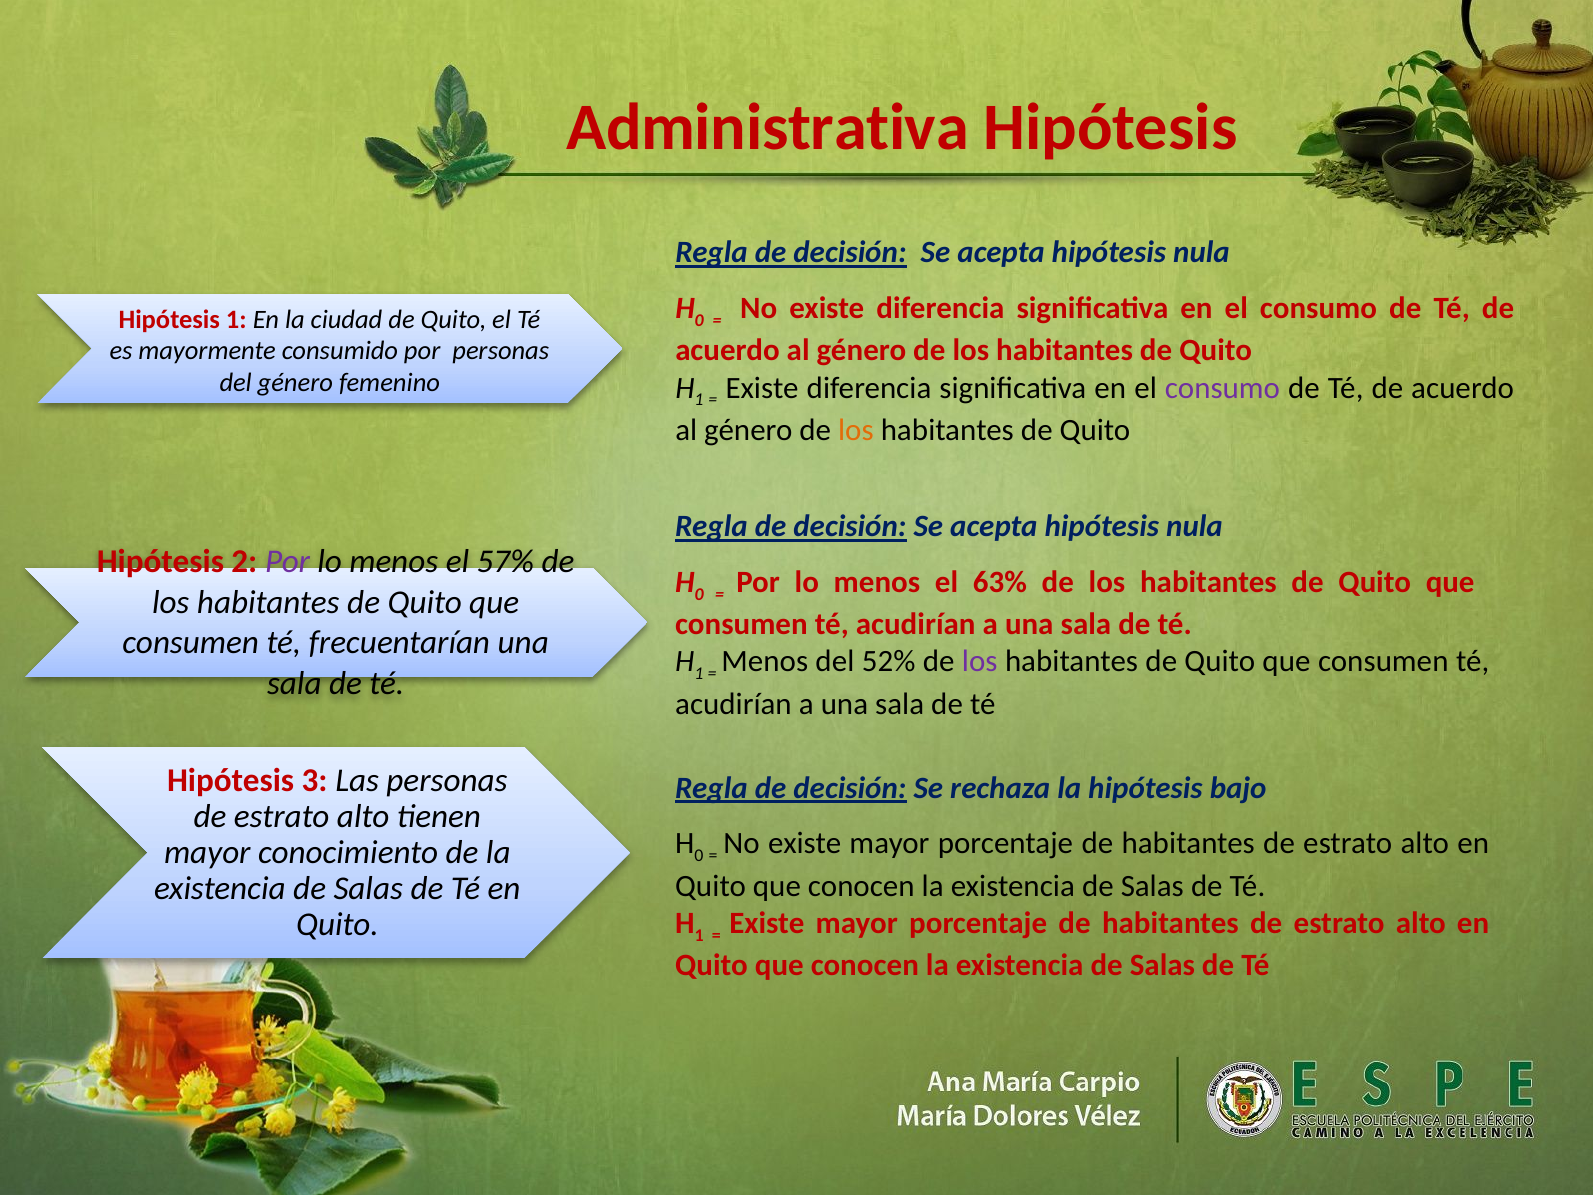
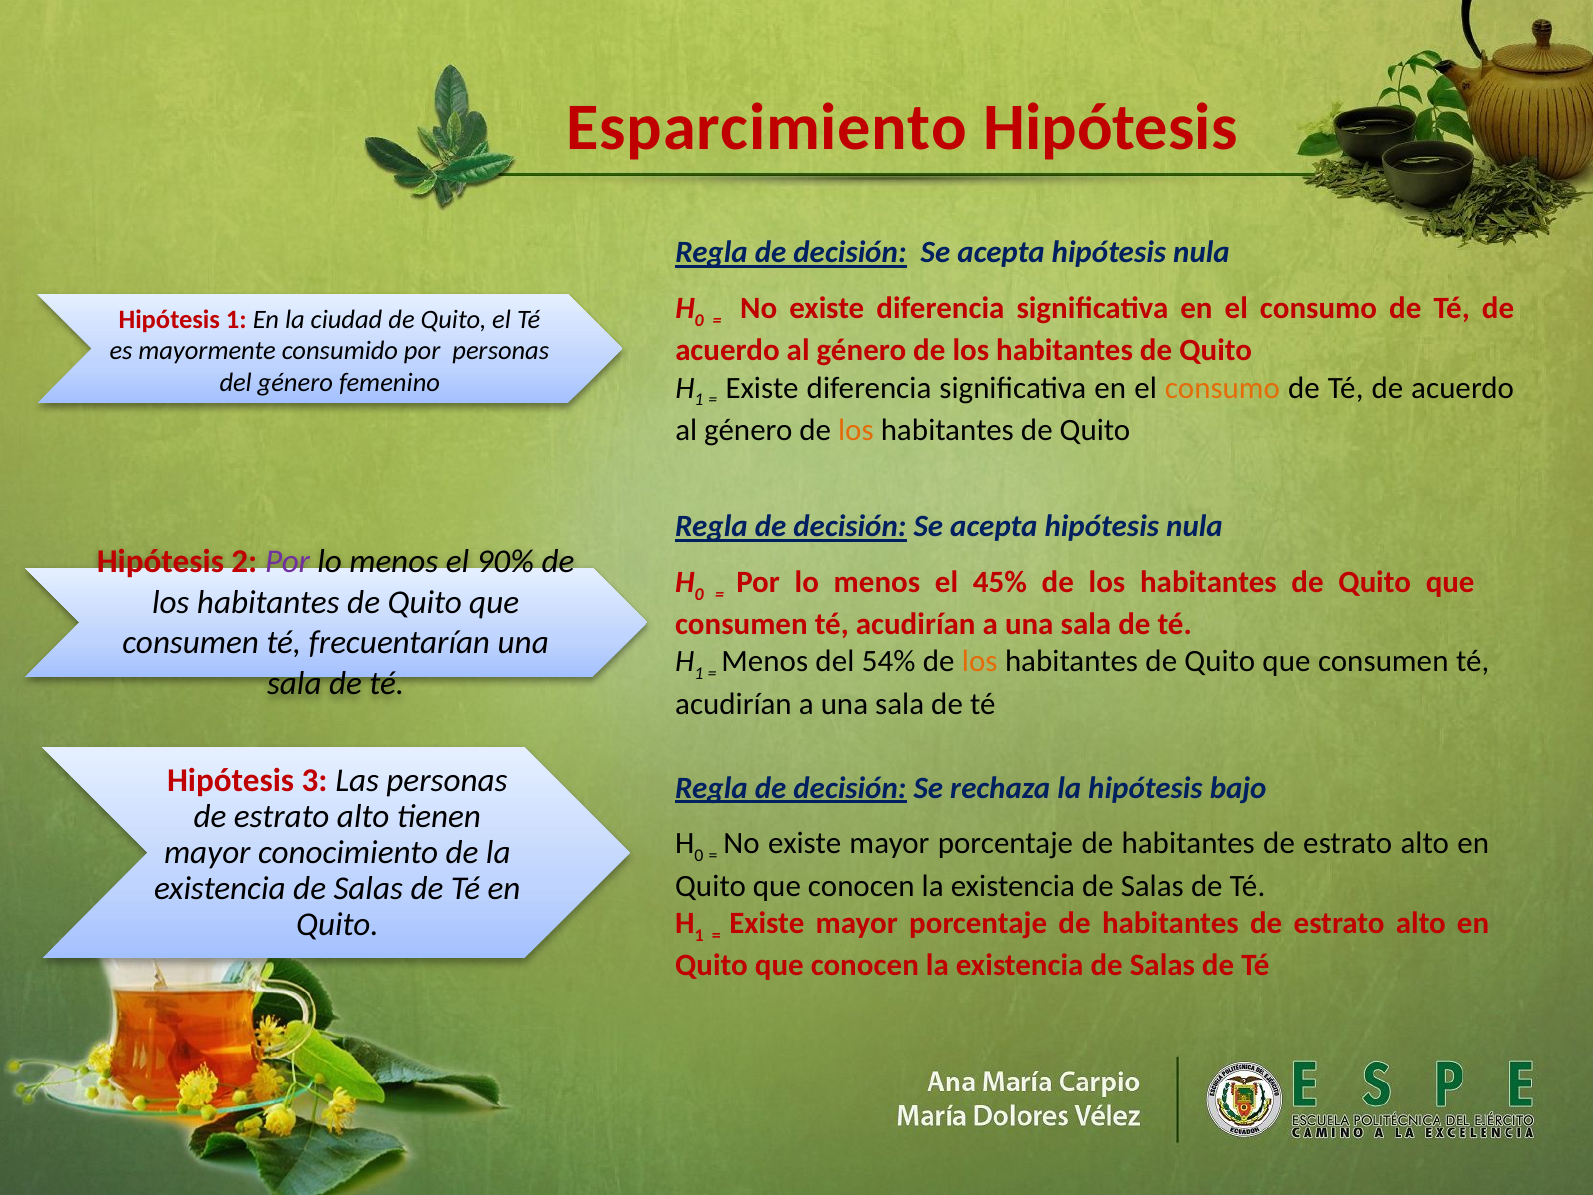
Administrativa: Administrativa -> Esparcimiento (767, 127)
consumo colour: purple -> orange (1222, 388)
57%: 57% -> 90% (505, 562)
63%: 63% -> 45% (1000, 582)
52%: 52% -> 54% (889, 662)
los colour: purple -> orange (980, 662)
